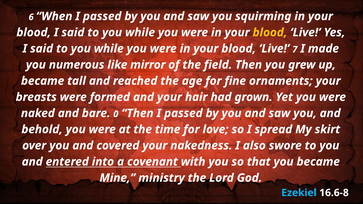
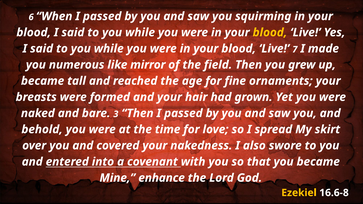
0: 0 -> 3 (116, 114)
ministry: ministry -> enhance (162, 178)
Ezekiel colour: light blue -> yellow (299, 193)
